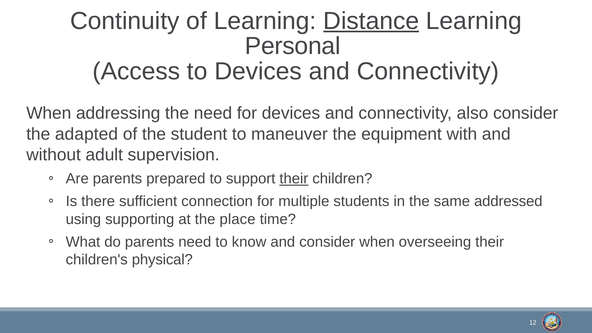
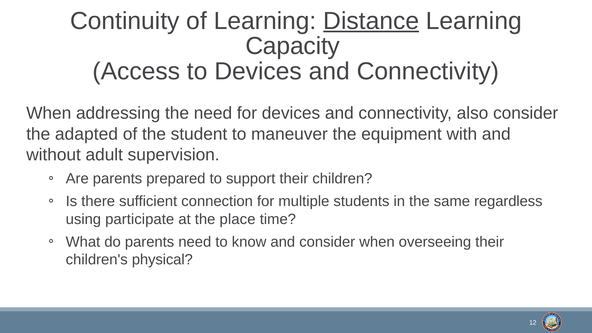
Personal: Personal -> Capacity (293, 46)
their underline: present -> none (294, 179)
addressed: addressed -> regardless (508, 201)
supporting: supporting -> participate (140, 219)
